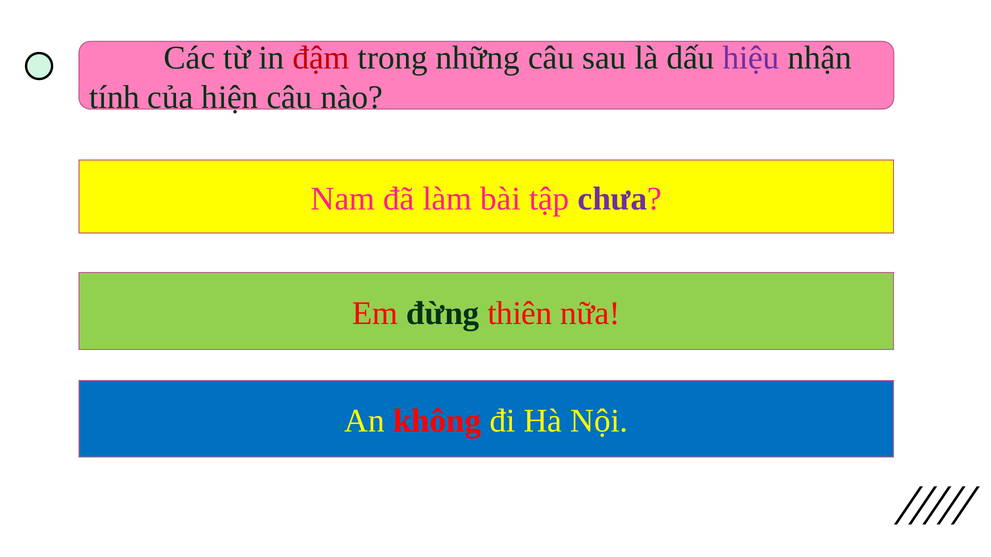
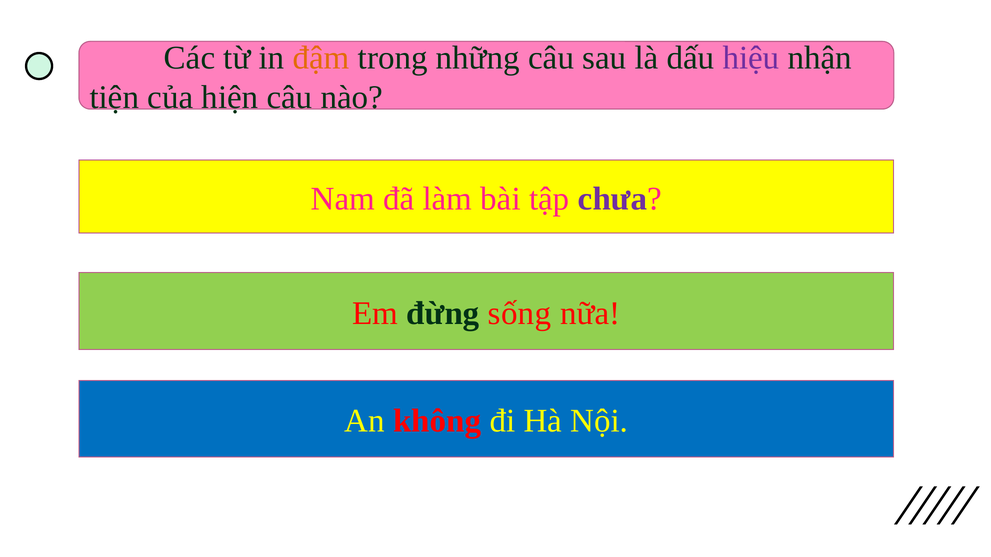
đậm colour: red -> orange (321, 58)
tính: tính -> tiện (114, 97)
thiên: thiên -> sống (520, 314)
